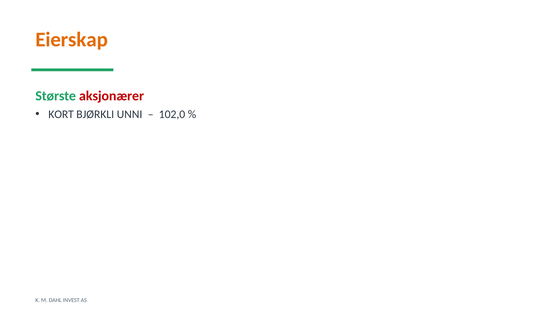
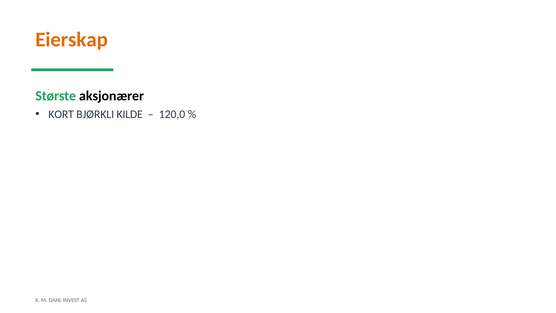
aksjonærer colour: red -> black (112, 96)
UNNI: UNNI -> KILDE (130, 114)
102,0: 102,0 -> 120,0 (172, 114)
